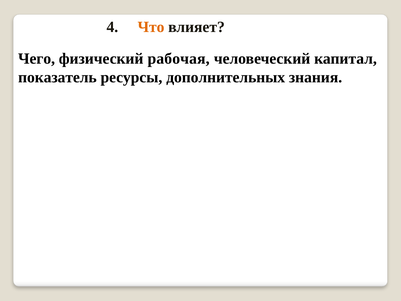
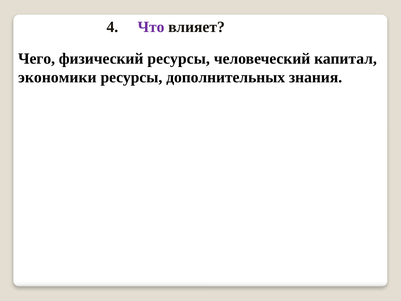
Что colour: orange -> purple (151, 27)
физический рабочая: рабочая -> ресурсы (179, 59)
показатель: показатель -> экономики (57, 77)
